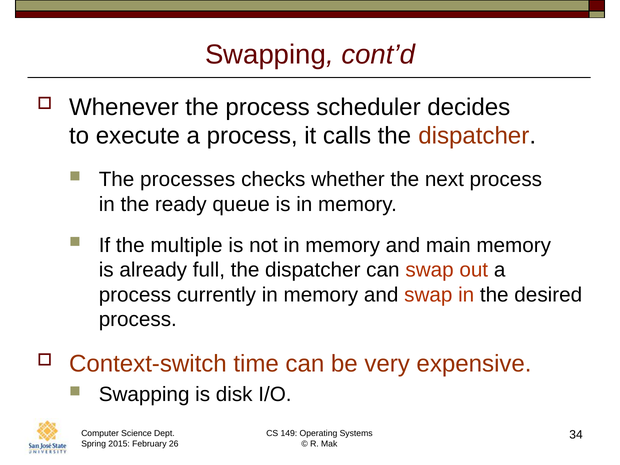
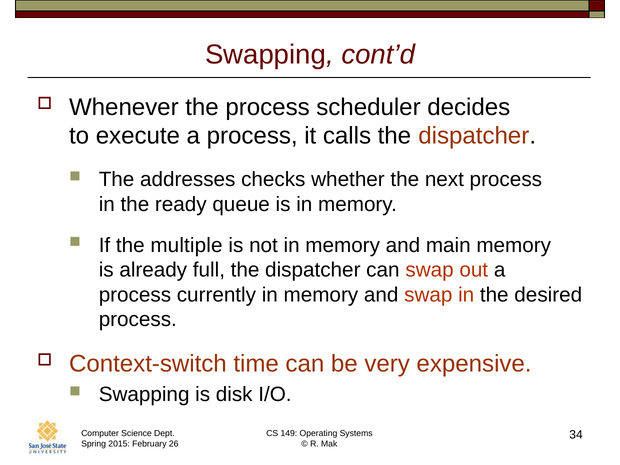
processes: processes -> addresses (188, 179)
